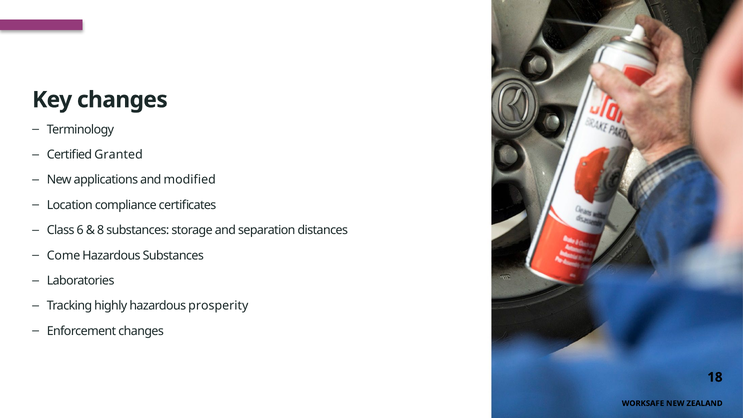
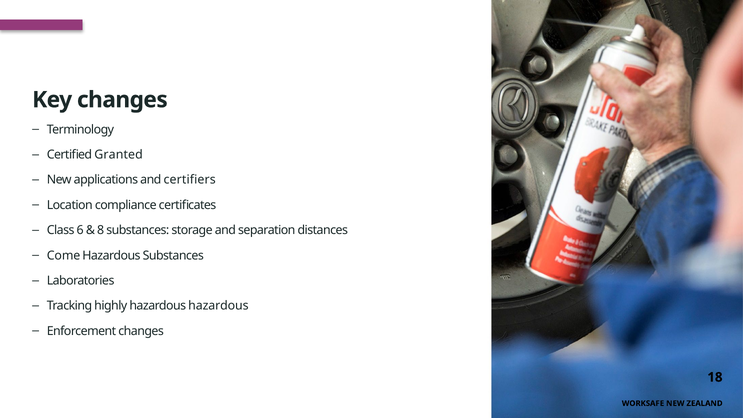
modified: modified -> certifiers (190, 180)
hazardous prosperity: prosperity -> hazardous (218, 306)
